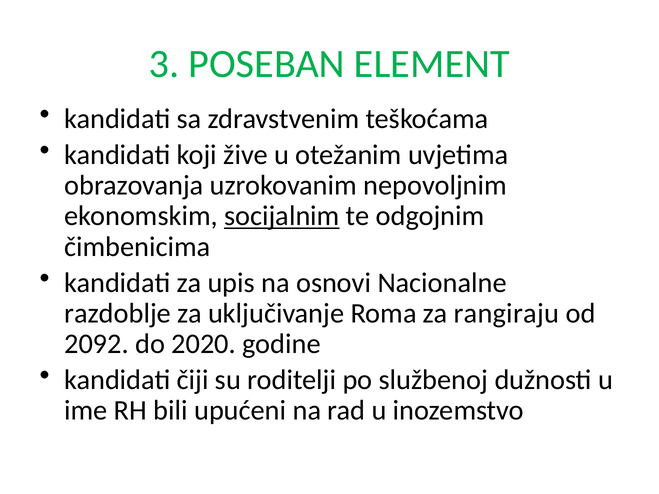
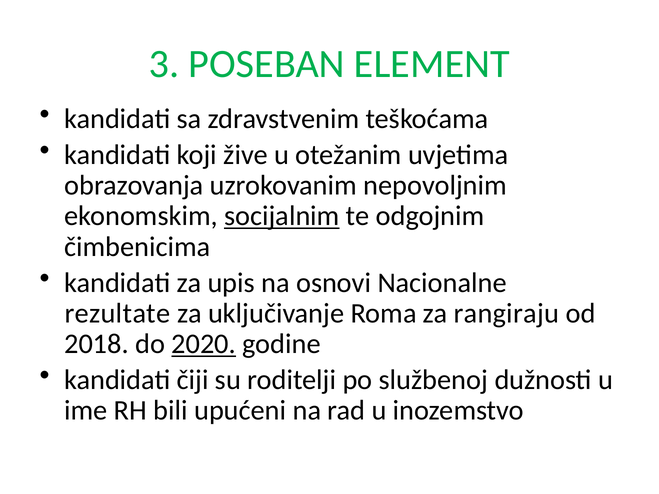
razdoblje: razdoblje -> rezultate (117, 313)
2092: 2092 -> 2018 (97, 344)
2020 underline: none -> present (204, 344)
